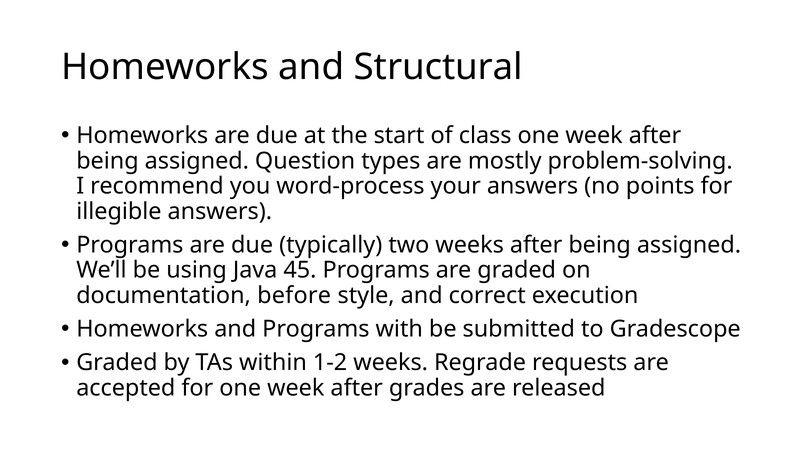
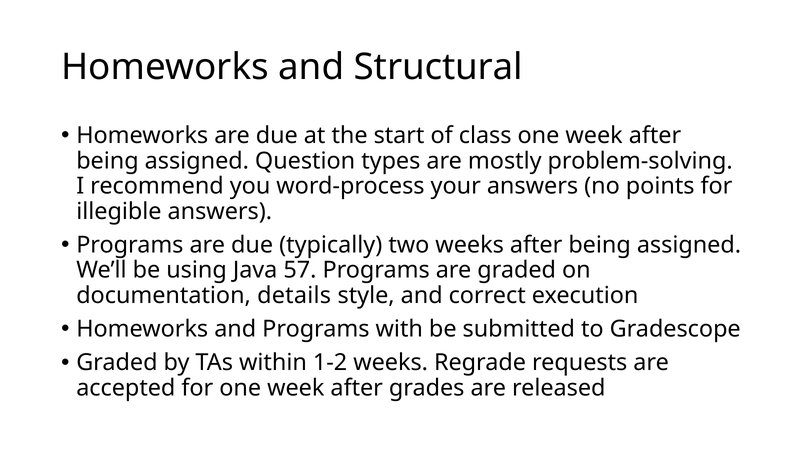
45: 45 -> 57 (300, 271)
before: before -> details (294, 296)
